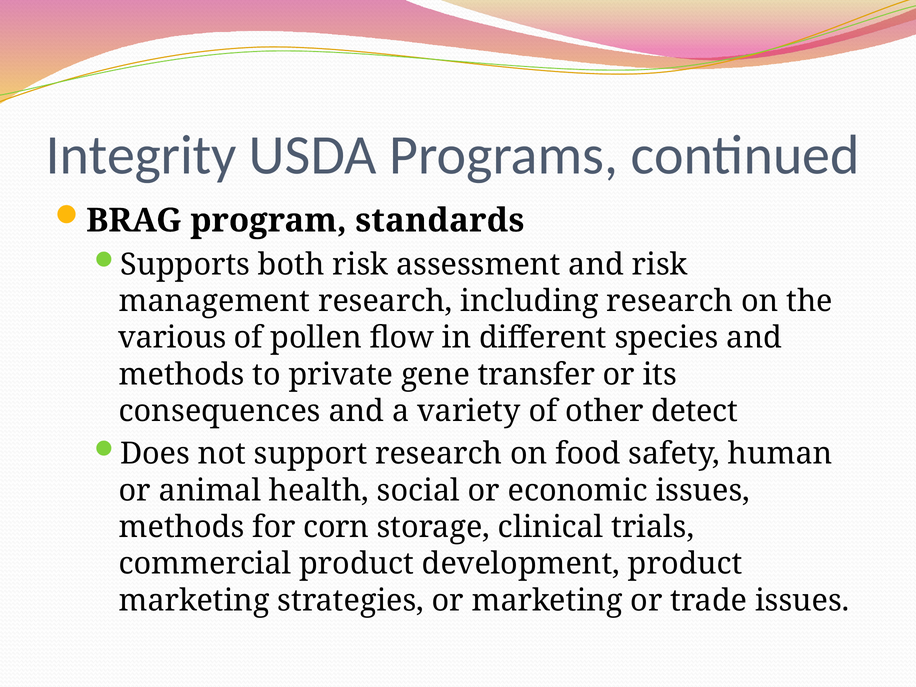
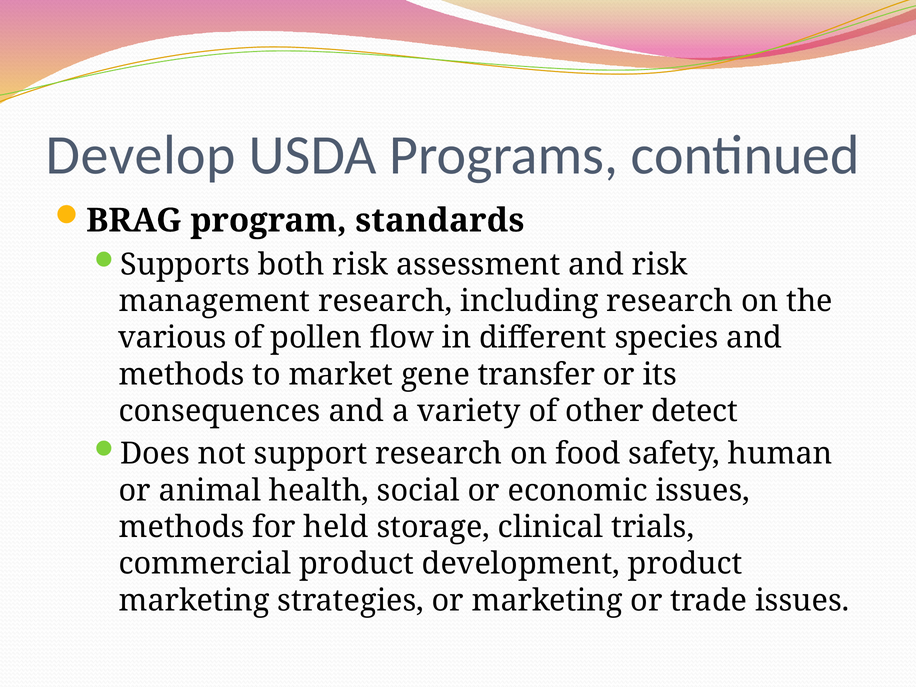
Integrity: Integrity -> Develop (141, 155)
private: private -> market (341, 375)
corn: corn -> held (336, 527)
